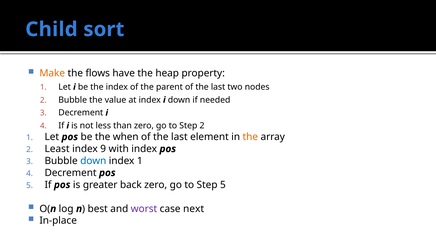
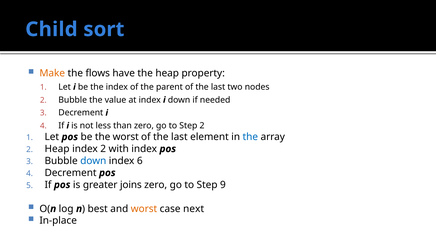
the when: when -> worst (126, 137)
the colour: orange -> blue (250, 137)
2 Least: Least -> Heap (57, 149)
index 9: 9 -> 2 (103, 149)
index 1: 1 -> 6 (140, 161)
back: back -> joins (131, 185)
Step 5: 5 -> 9 (223, 185)
worst colour: purple -> orange (144, 209)
